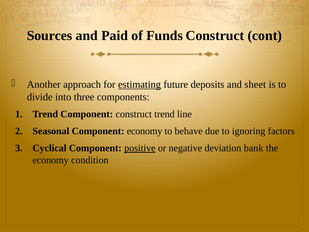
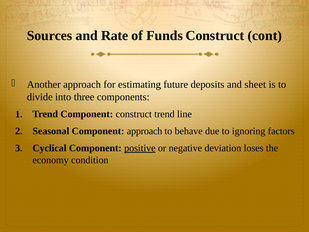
Paid: Paid -> Rate (115, 36)
estimating underline: present -> none (139, 84)
Component economy: economy -> approach (145, 131)
bank: bank -> loses (254, 148)
